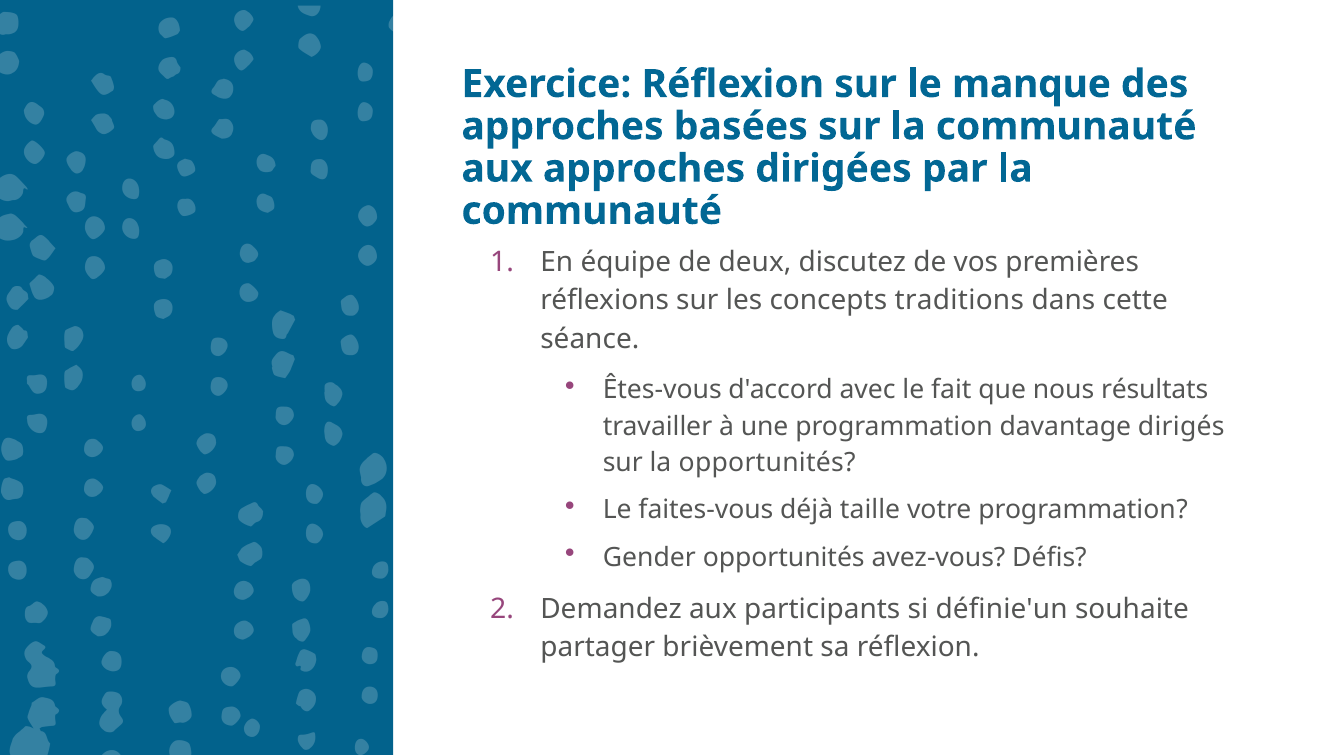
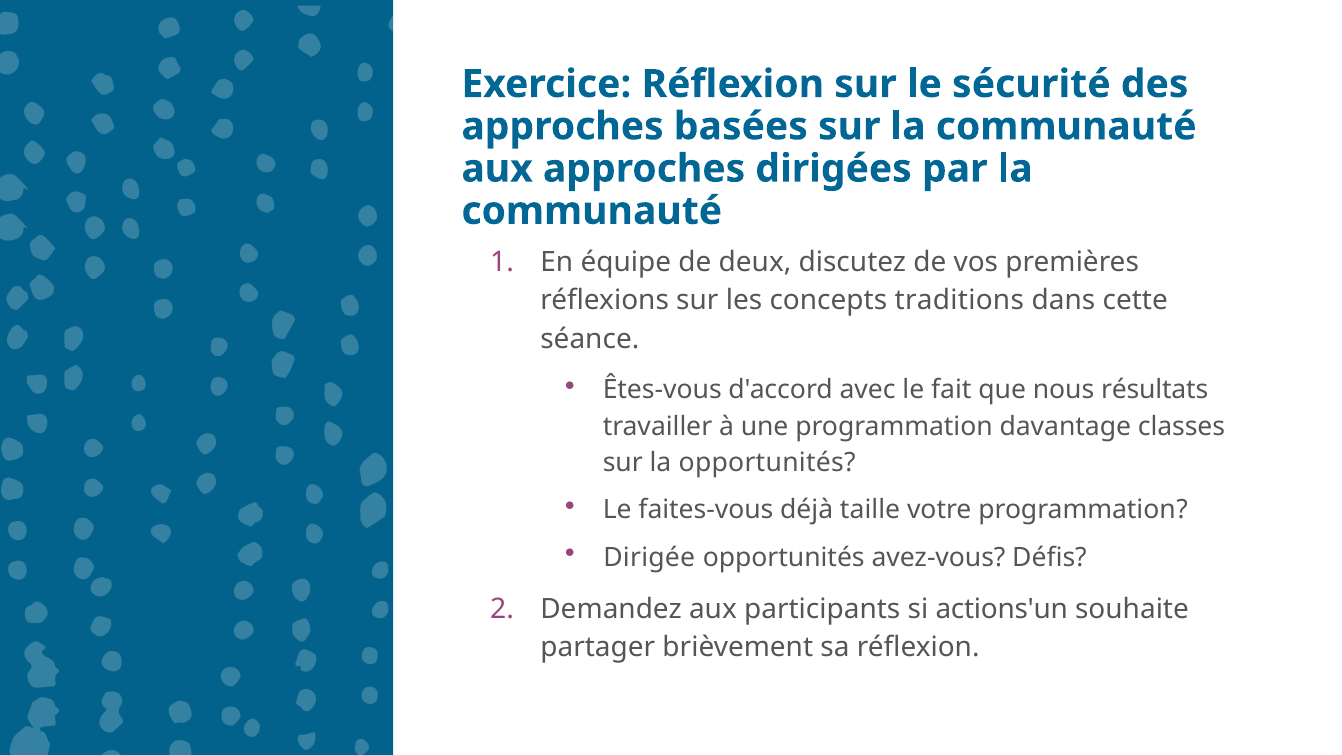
manque: manque -> sécurité (1031, 84)
dirigés: dirigés -> classes (1181, 426)
Gender: Gender -> Dirigée (649, 557)
définie'un: définie'un -> actions'un (1002, 609)
